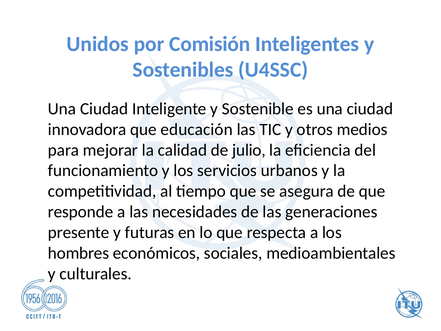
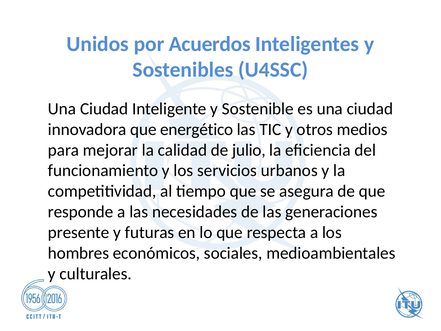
Comisión: Comisión -> Acuerdos (210, 44)
educación: educación -> energético (197, 129)
